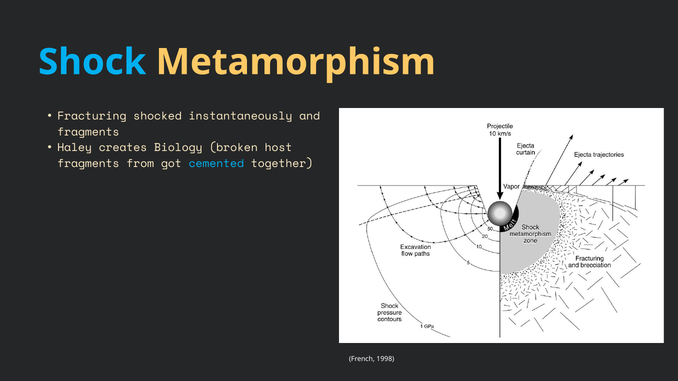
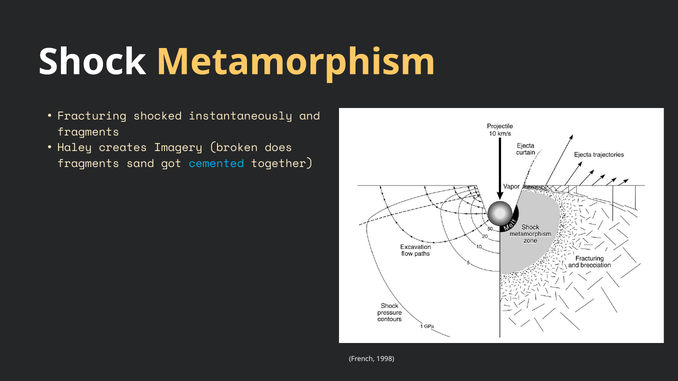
Shock colour: light blue -> white (92, 62)
Biology: Biology -> Imagery (178, 148)
host: host -> does (279, 148)
from: from -> sand (140, 164)
